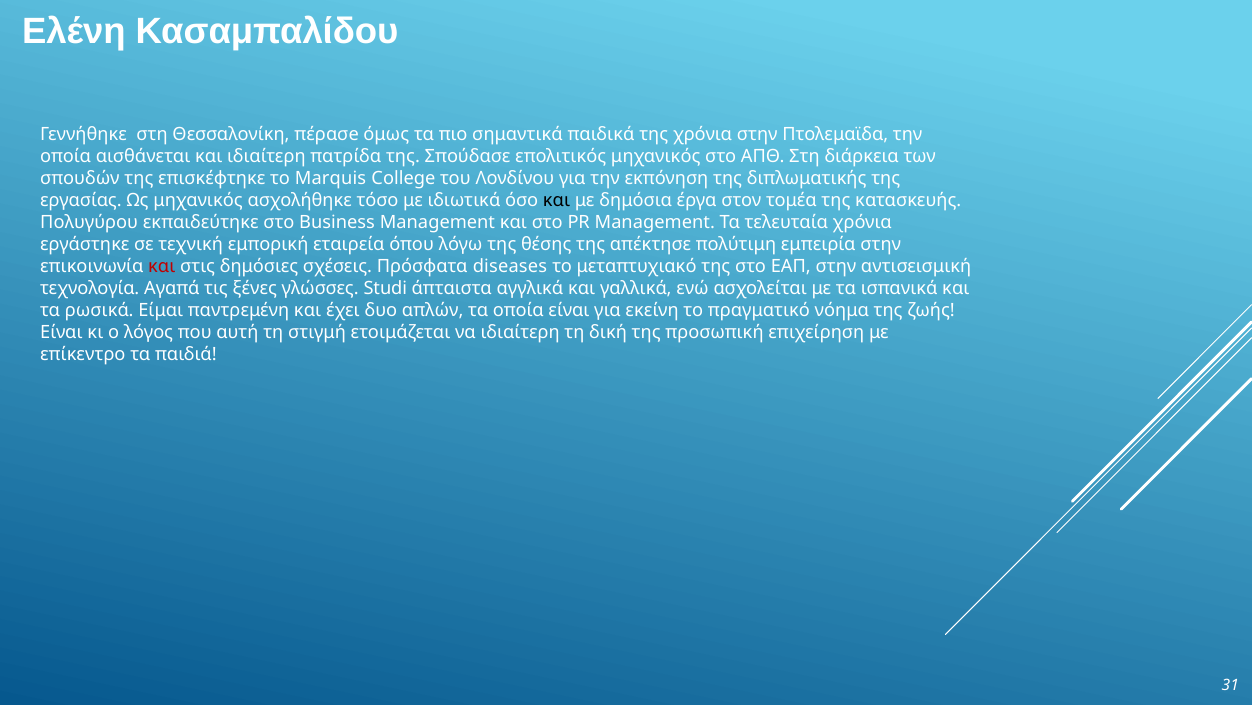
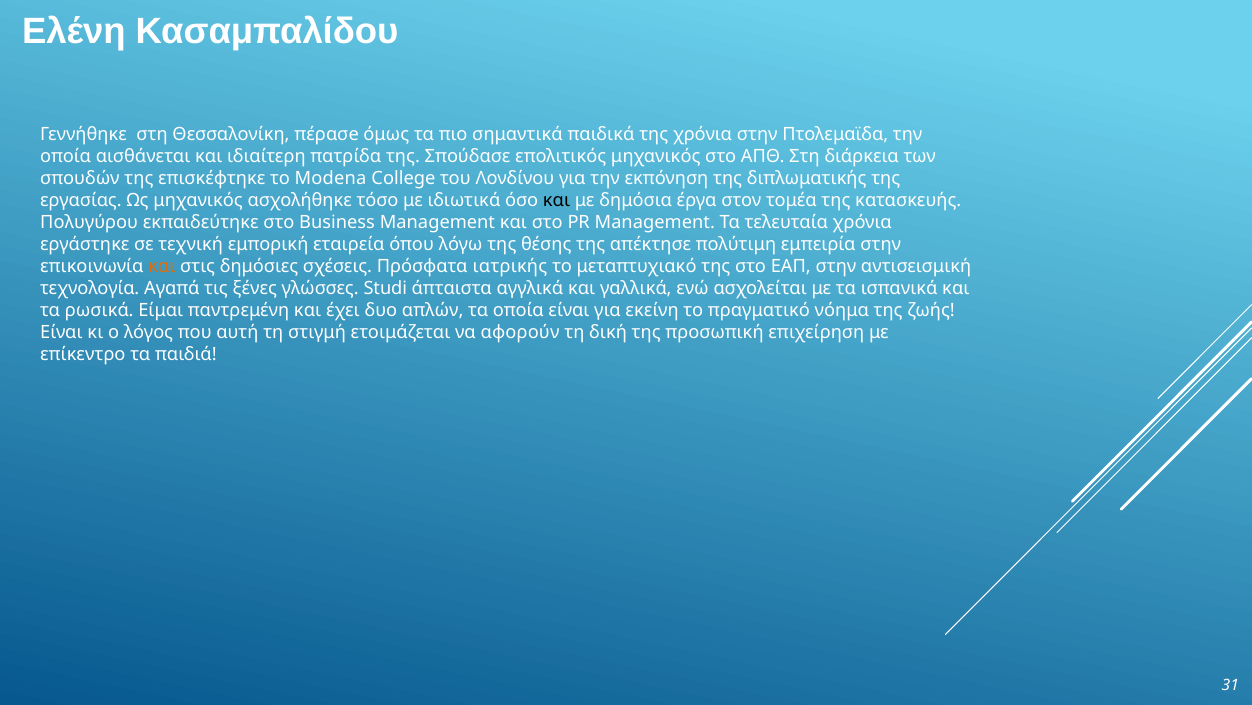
Marquis: Marquis -> Modena (331, 178)
και colour: red -> orange (162, 266)
diseases: diseases -> ιατρικής (510, 266)
να ιδιαίτερη: ιδιαίτερη -> αφορούν (520, 332)
